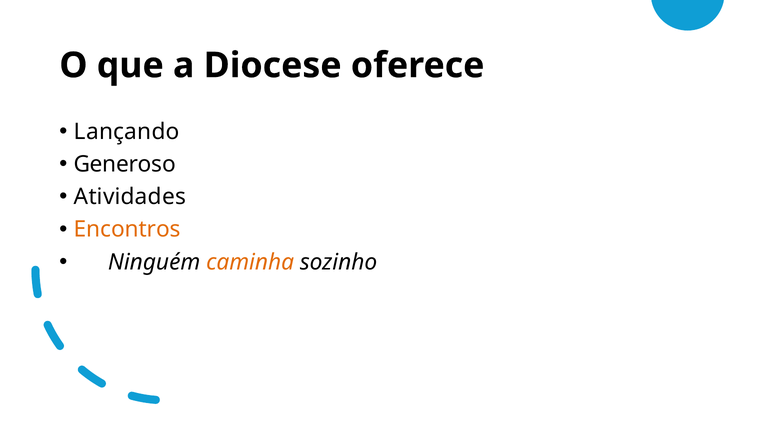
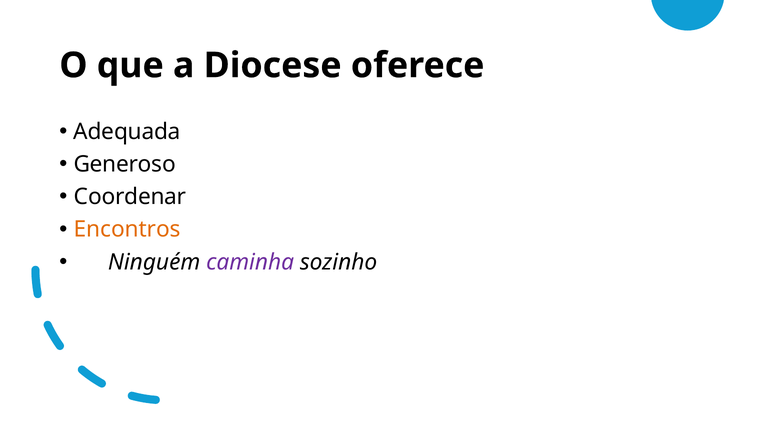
Lançando: Lançando -> Adequada (127, 131)
Atividades: Atividades -> Coordenar (130, 197)
caminha colour: orange -> purple (250, 262)
